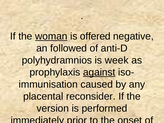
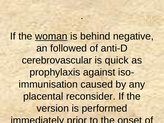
offered: offered -> behind (95, 36)
polyhydramnios: polyhydramnios -> cerebrovascular (57, 60)
week: week -> quick (117, 60)
against underline: present -> none (99, 72)
